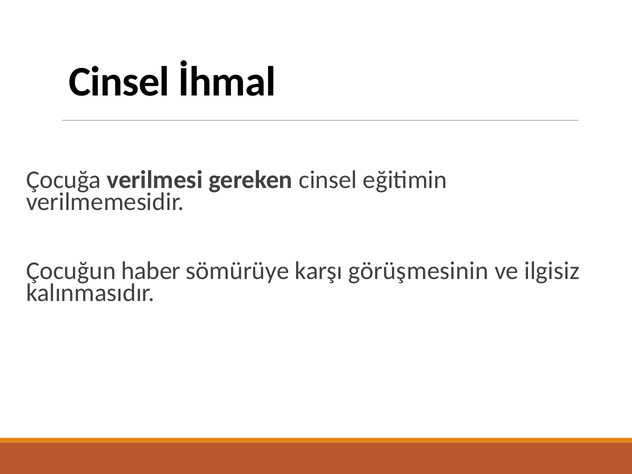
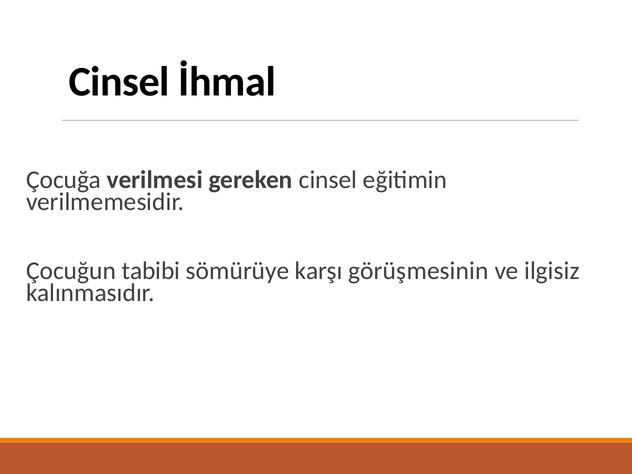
haber: haber -> tabibi (151, 271)
